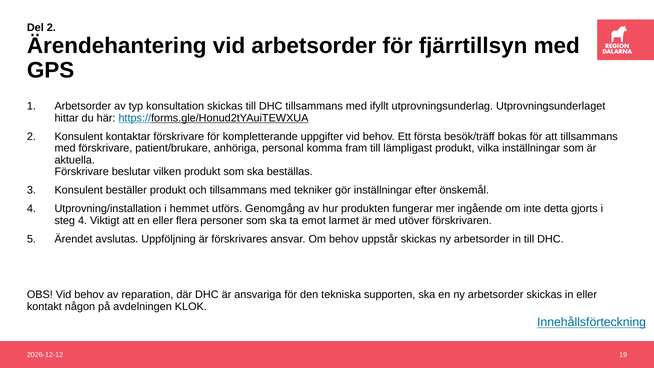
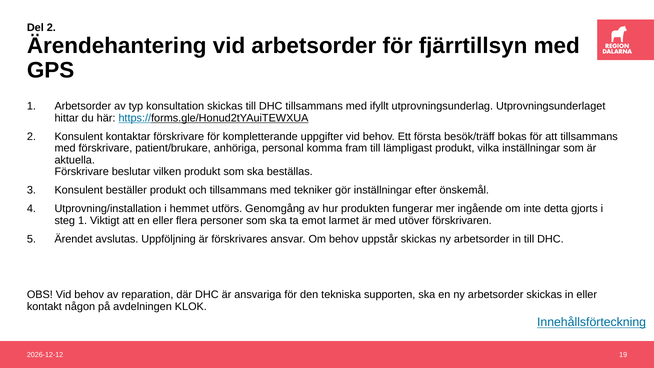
steg 4: 4 -> 1 (83, 221)
